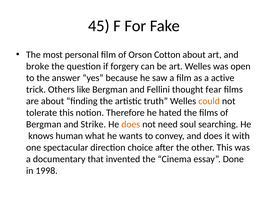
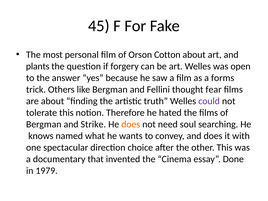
broke: broke -> plants (38, 66)
active: active -> forms (223, 78)
could colour: orange -> purple (209, 101)
human: human -> named (69, 136)
1998: 1998 -> 1979 (47, 171)
